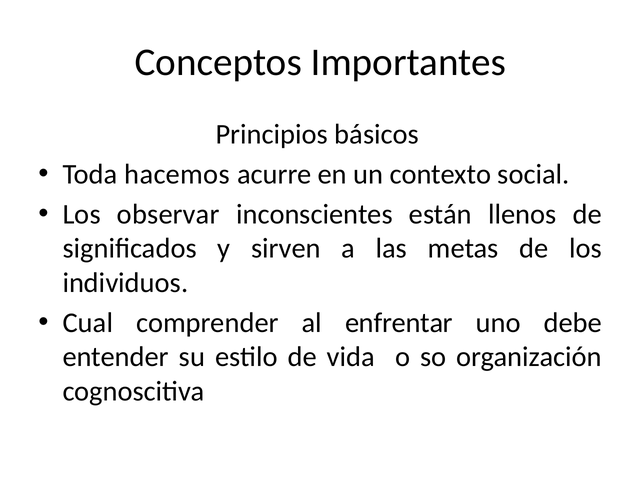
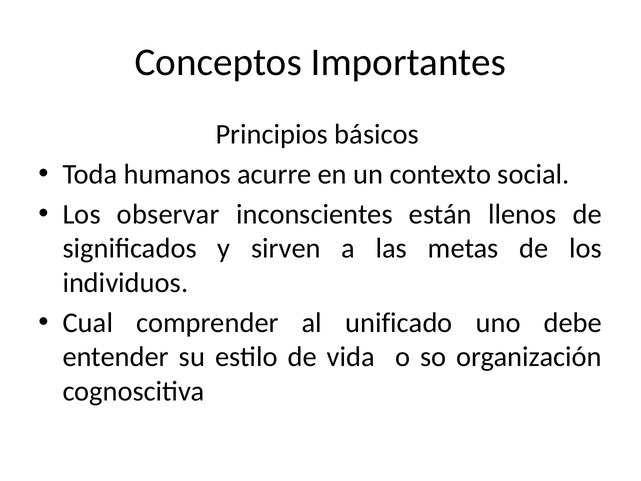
hacemos: hacemos -> humanos (177, 174)
enfrentar: enfrentar -> unificado (399, 323)
